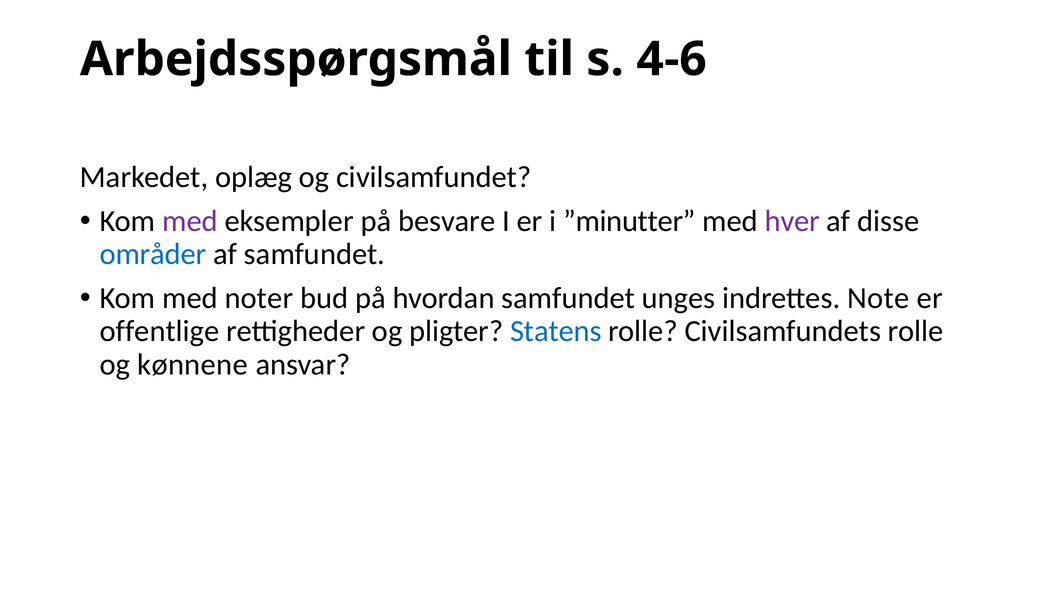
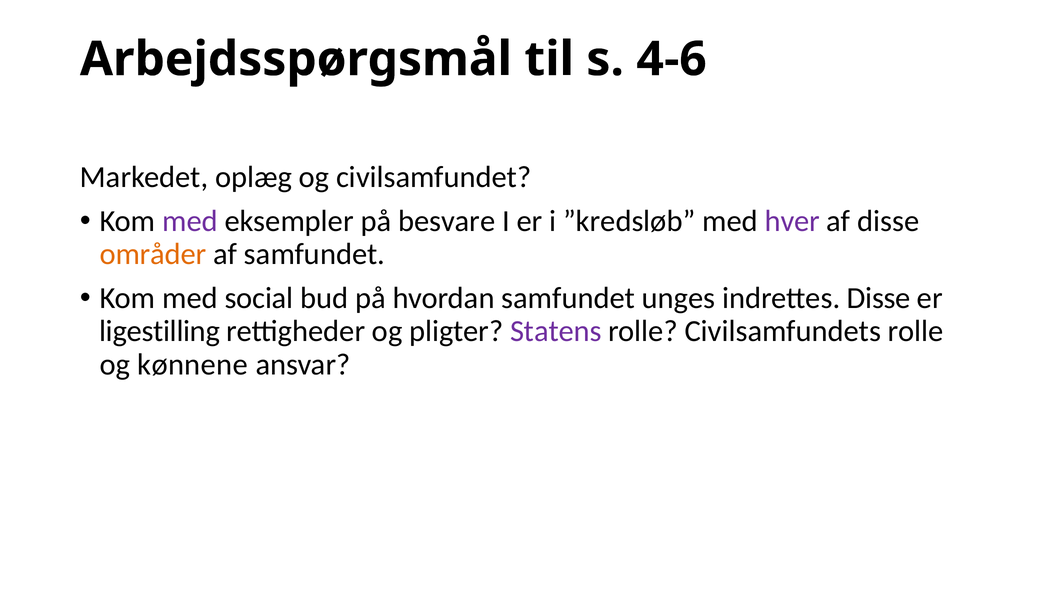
”minutter: ”minutter -> ”kredsløb (629, 221)
områder colour: blue -> orange (153, 254)
noter: noter -> social (259, 298)
indrettes Note: Note -> Disse (879, 298)
offentlige: offentlige -> ligestilling (160, 331)
Statens colour: blue -> purple (556, 331)
